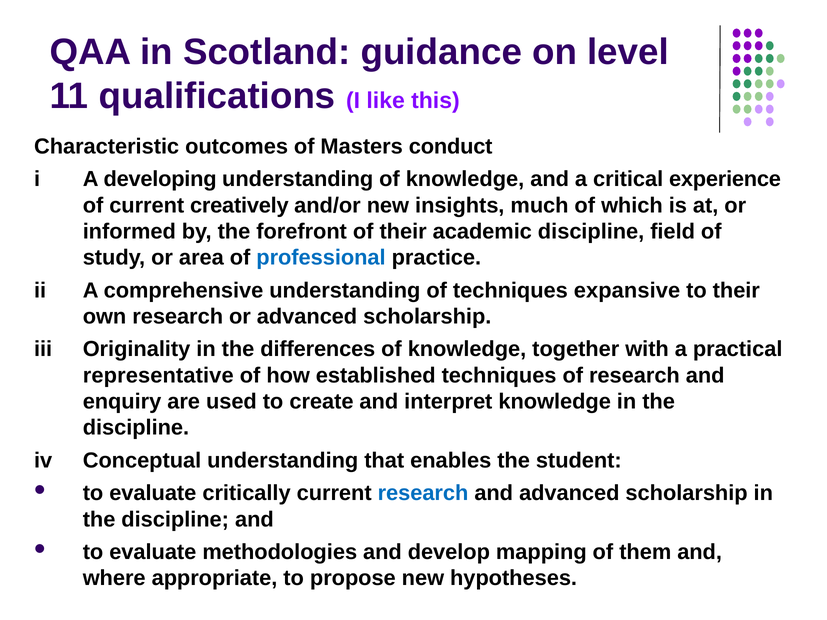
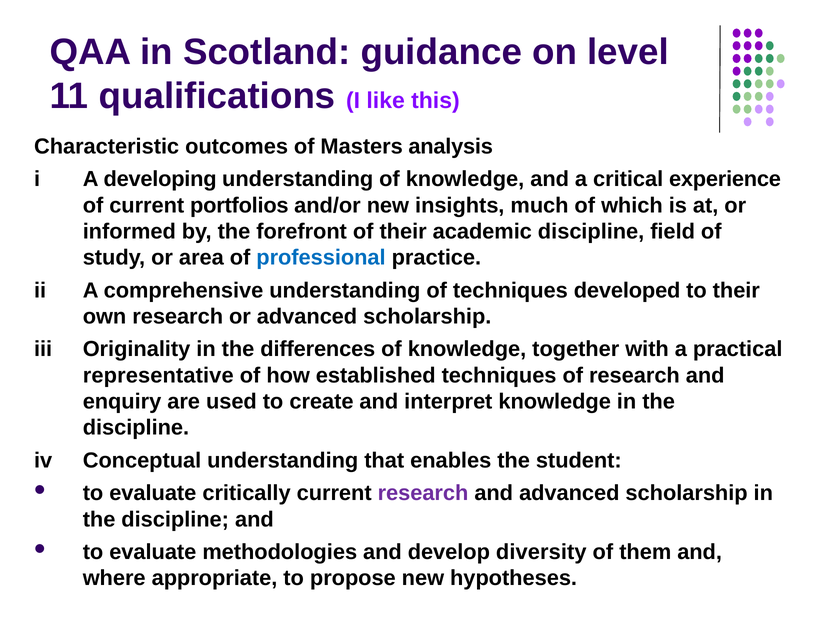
conduct: conduct -> analysis (451, 147)
creatively: creatively -> portfolios (239, 205)
expansive: expansive -> developed (627, 290)
research colour: blue -> purple (423, 493)
mapping: mapping -> diversity (541, 552)
